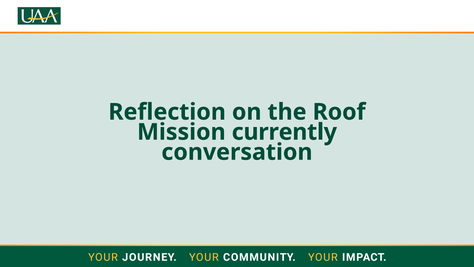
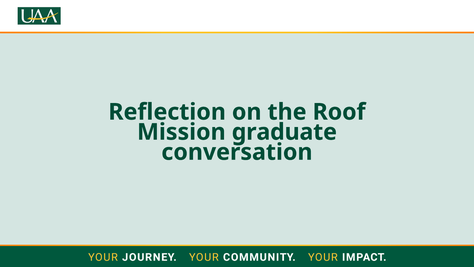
currently: currently -> graduate (284, 132)
